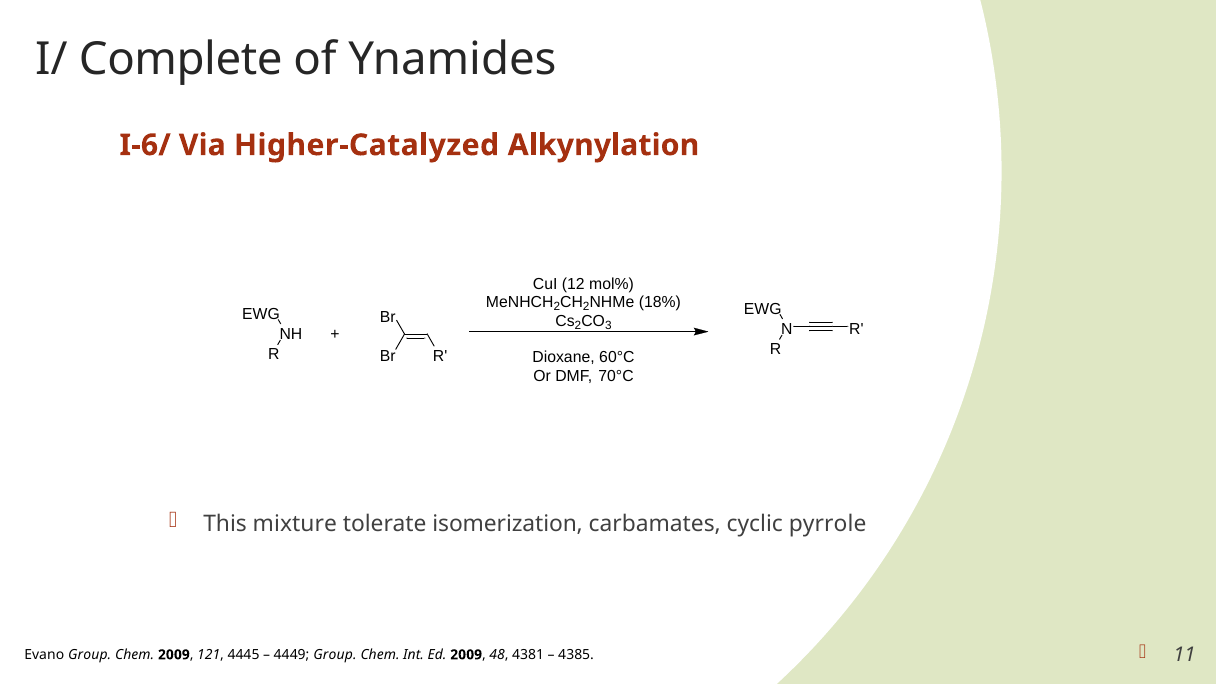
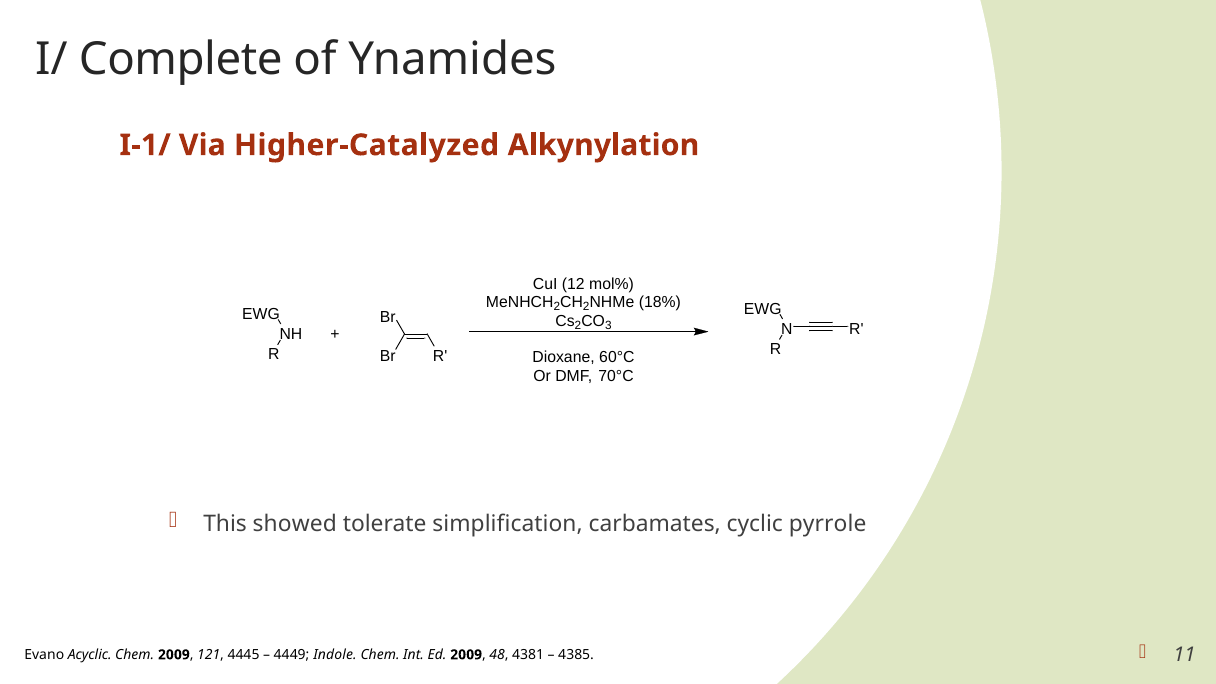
I-6/: I-6/ -> I-1/ (145, 145)
mixture: mixture -> showed (295, 524)
isomerization: isomerization -> simplification (508, 524)
Evano Group: Group -> Acyclic (90, 655)
4449 Group: Group -> Indole (335, 655)
